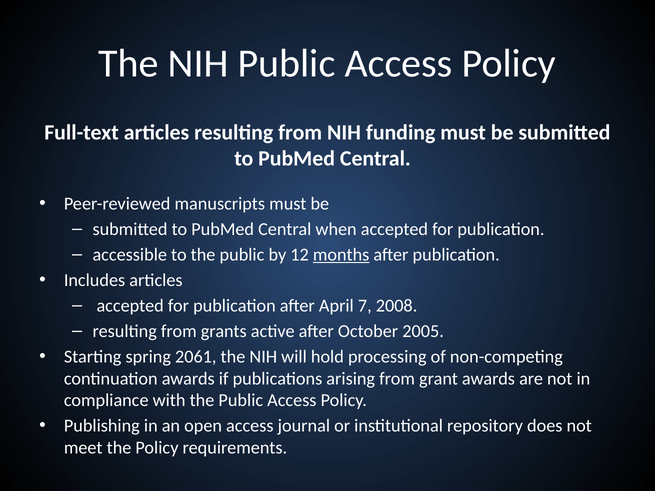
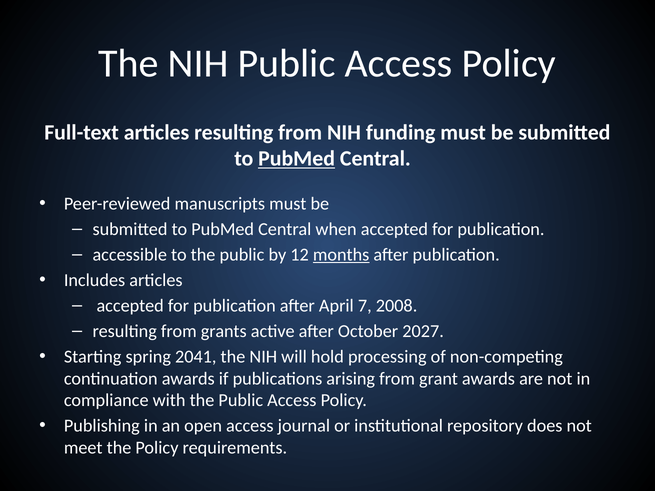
PubMed underline: none -> present (297, 159)
2005: 2005 -> 2027 (423, 331)
2061: 2061 -> 2041 (196, 357)
